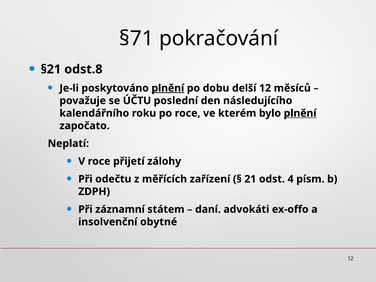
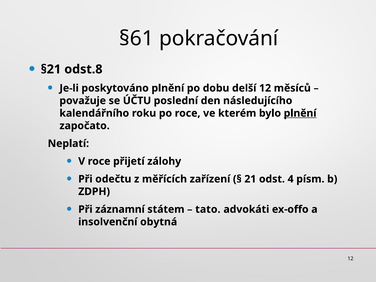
§71: §71 -> §61 (136, 38)
plnění underline: present -> none (168, 88)
daní: daní -> tato (208, 209)
obytné: obytné -> obytná (159, 222)
